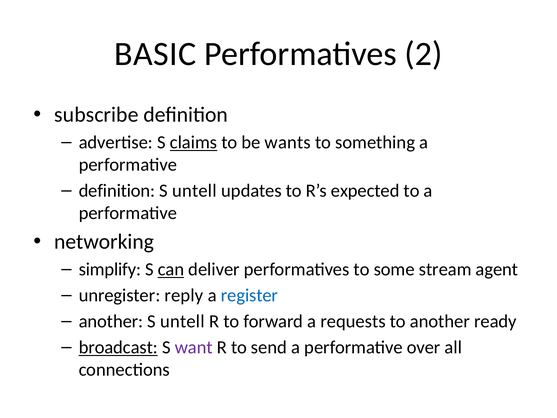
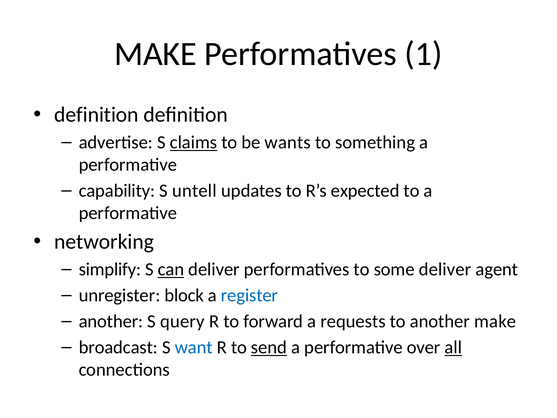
BASIC: BASIC -> MAKE (155, 54)
2: 2 -> 1 (423, 54)
subscribe: subscribe -> definition (96, 115)
definition: definition -> capability (117, 191)
some stream: stream -> deliver (445, 269)
reply: reply -> block (184, 295)
untell: untell -> query (182, 321)
another ready: ready -> make (495, 321)
broadcast underline: present -> none (118, 347)
want colour: purple -> blue (194, 347)
send underline: none -> present (269, 347)
all underline: none -> present (453, 347)
